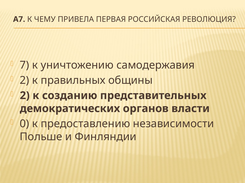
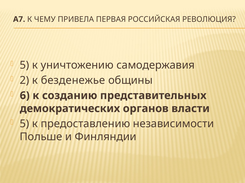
7: 7 -> 5 (25, 65)
правильных: правильных -> безденежье (73, 81)
2: 2 -> 6 (25, 96)
0: 0 -> 5 (25, 124)
